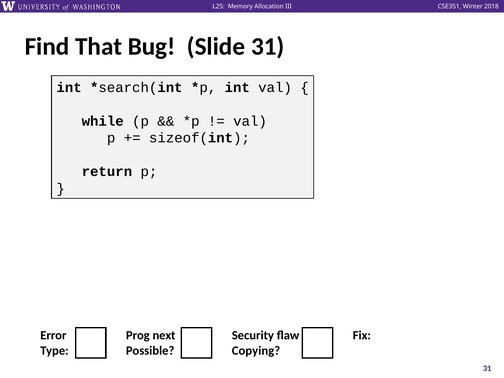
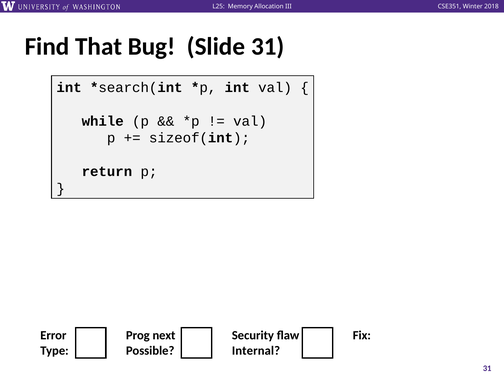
Copying: Copying -> Internal (256, 351)
